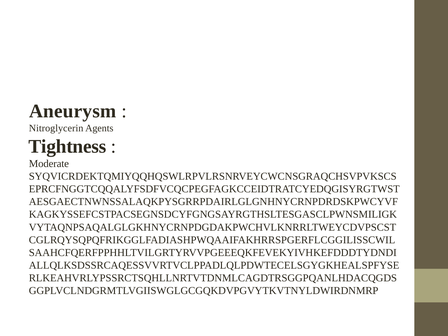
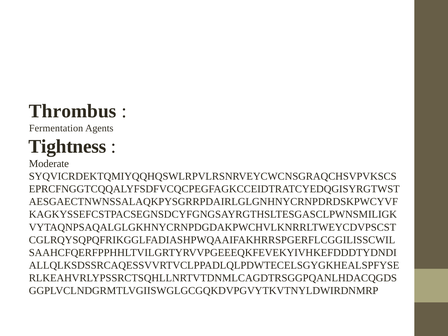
Aneurysm: Aneurysm -> Thrombus (73, 111)
Nitroglycerin: Nitroglycerin -> Fermentation (56, 128)
